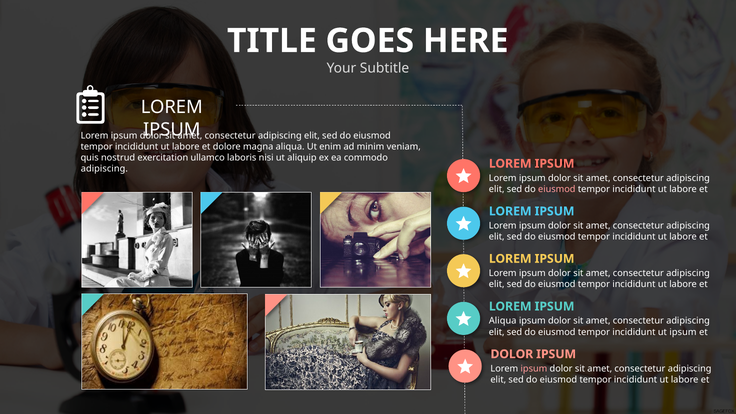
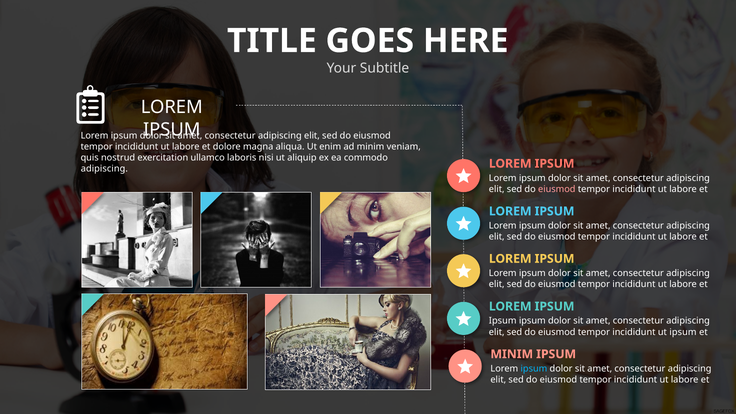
Aliqua: Aliqua -> Ipsum (503, 321)
DOLOR: DOLOR -> MINIM (512, 354)
ipsum colour: pink -> light blue (534, 369)
